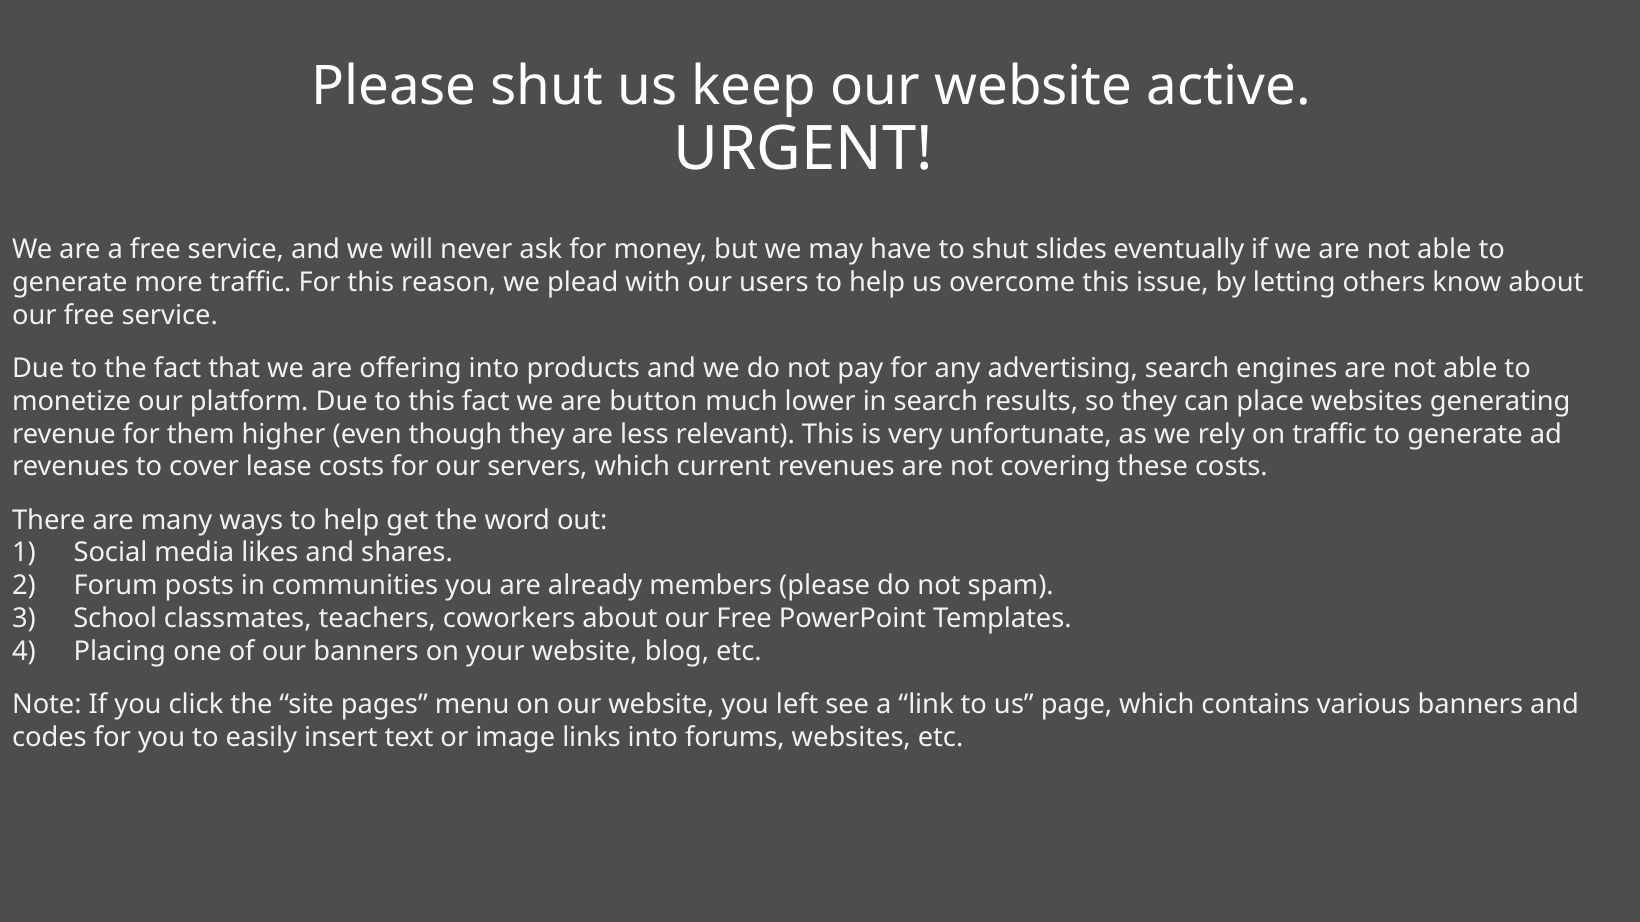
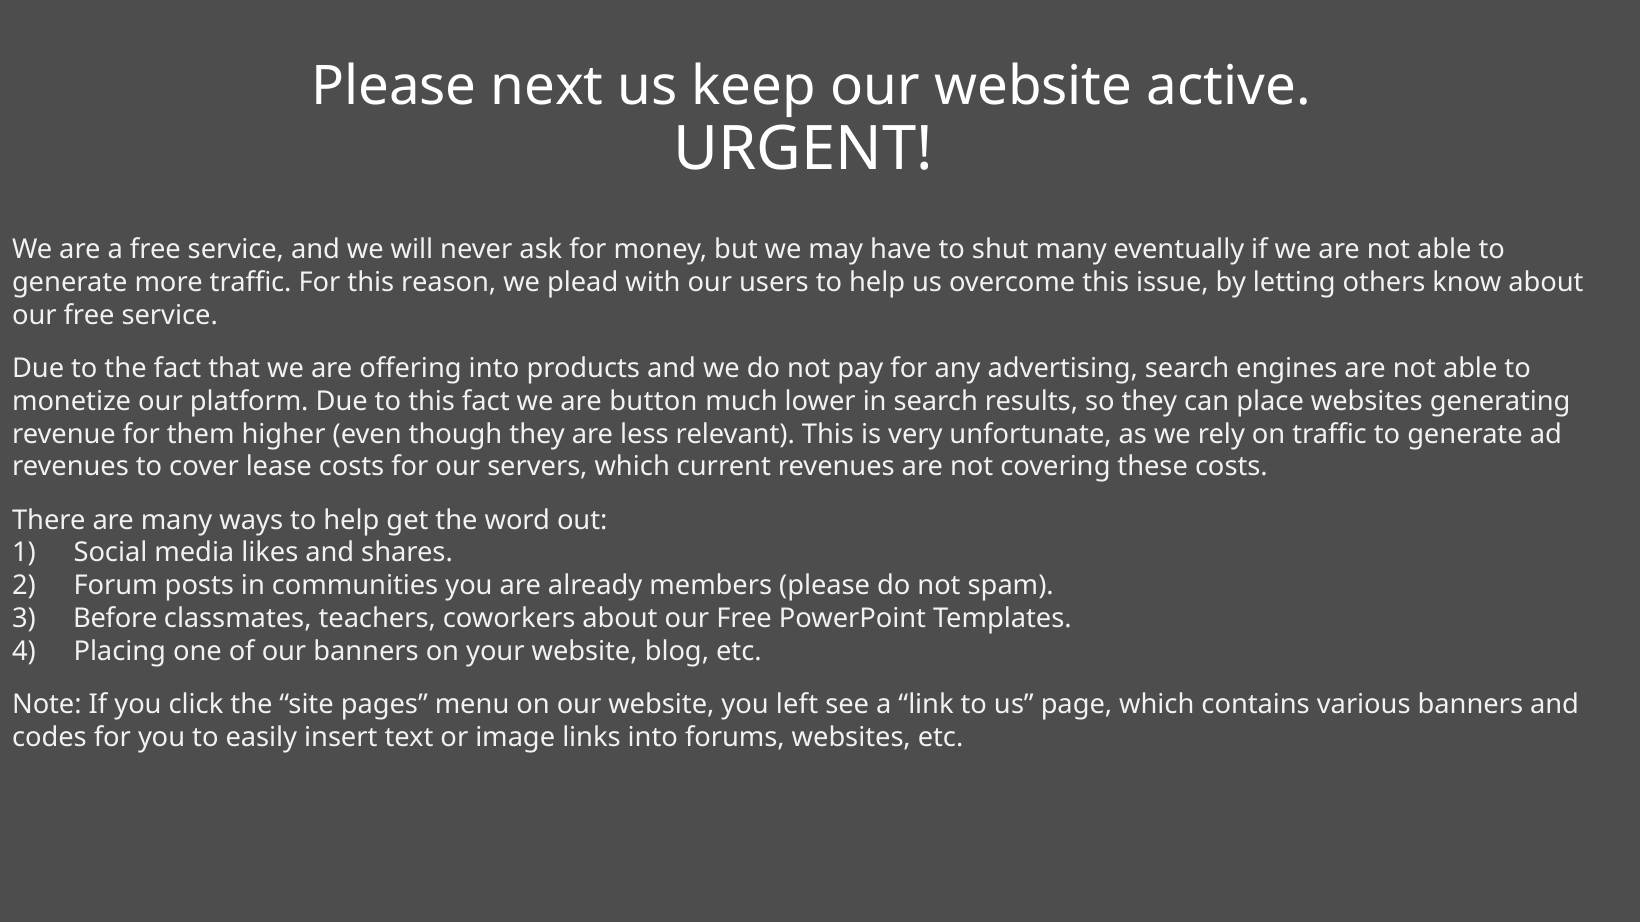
Please shut: shut -> next (547, 87)
shut slides: slides -> many (1071, 250)
School: School -> Before (115, 619)
